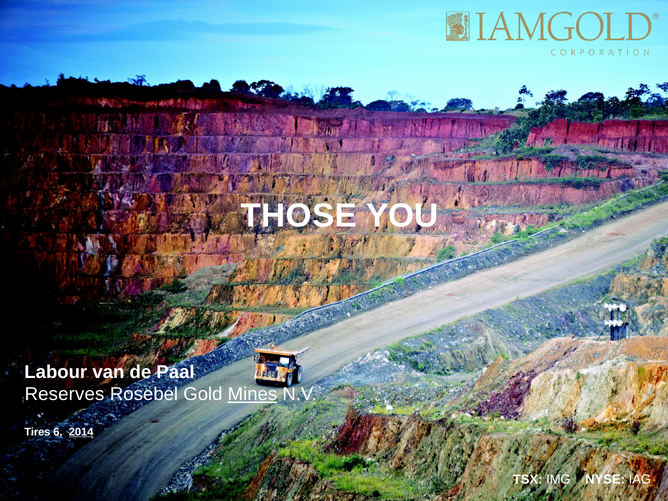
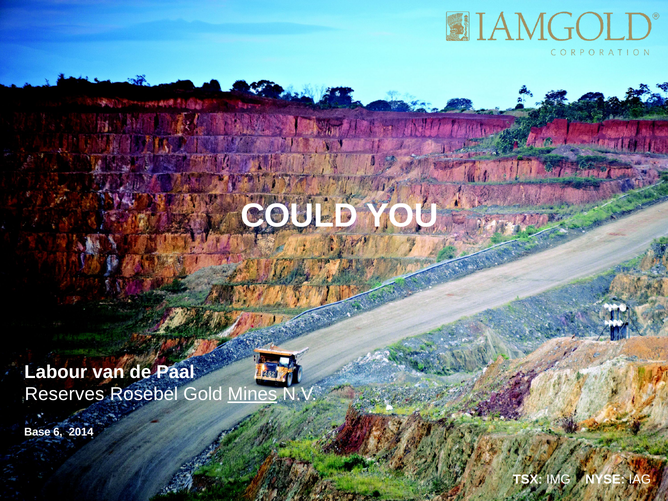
THOSE: THOSE -> COULD (299, 216)
Tires: Tires -> Base (37, 432)
2014 underline: present -> none (81, 432)
